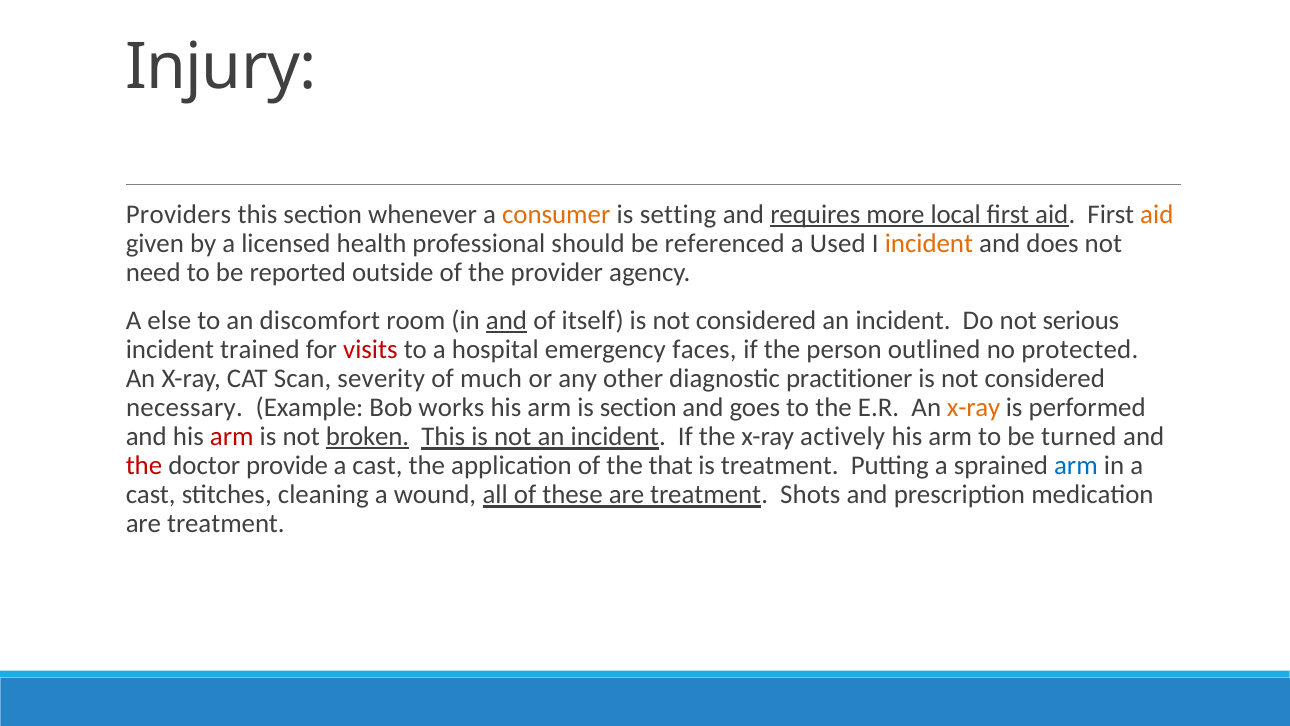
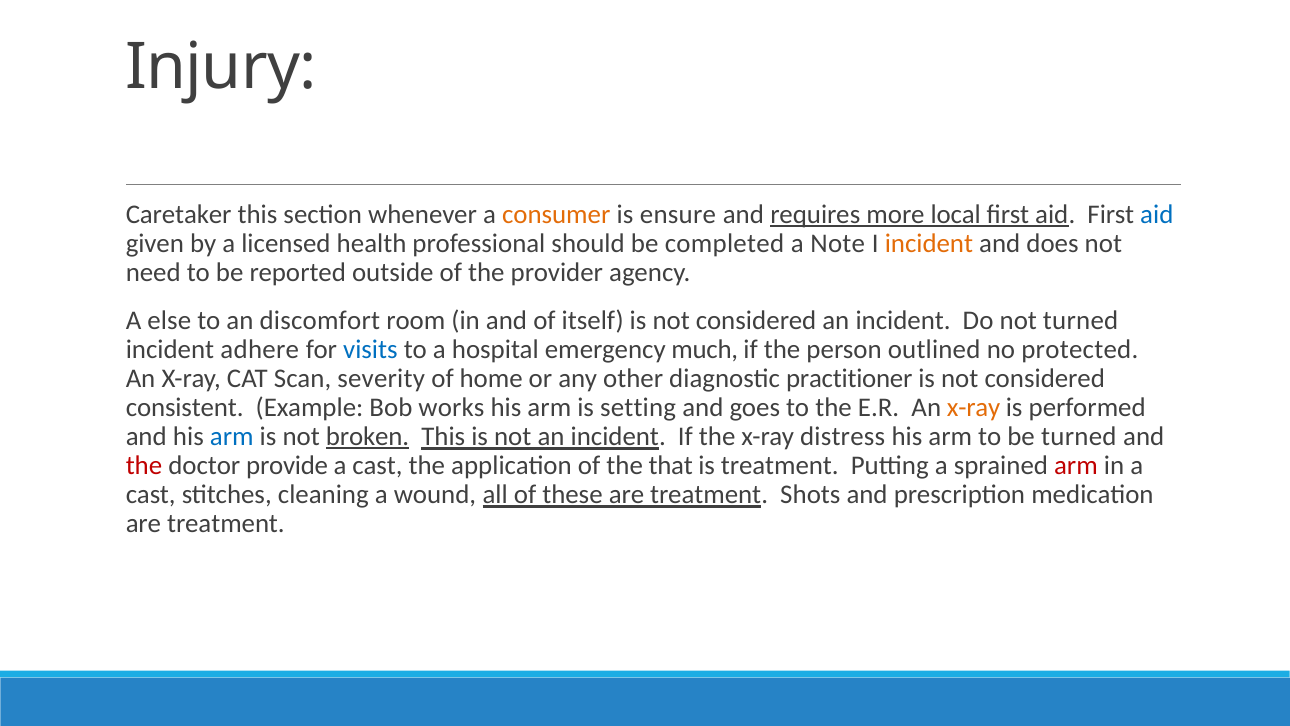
Providers: Providers -> Caretaker (179, 214)
setting: setting -> ensure (678, 214)
aid colour: orange -> blue (1157, 214)
referenced: referenced -> completed (725, 244)
Used: Used -> Note (838, 244)
and underline: present -> none (507, 320)
not serious: serious -> turned (1081, 320)
trained: trained -> adhere (260, 349)
visits colour: red -> blue (370, 349)
faces: faces -> much (705, 349)
much: much -> home (491, 378)
necessary: necessary -> consistent (185, 407)
is section: section -> setting (638, 407)
arm colour: red -> blue (232, 436)
actively: actively -> distress (843, 436)
arm colour: blue -> red (1076, 466)
